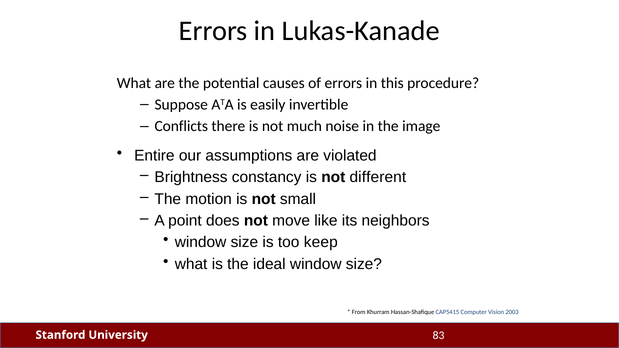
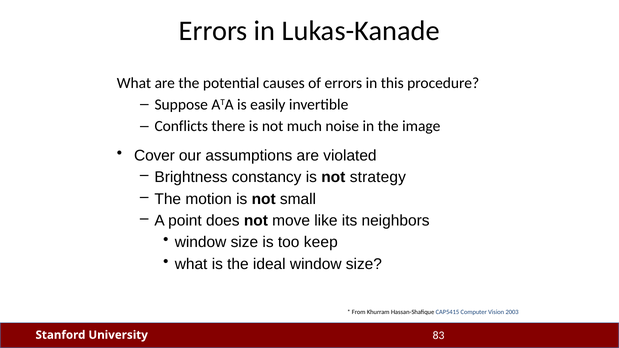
Entire: Entire -> Cover (154, 156)
different: different -> strategy (378, 177)
